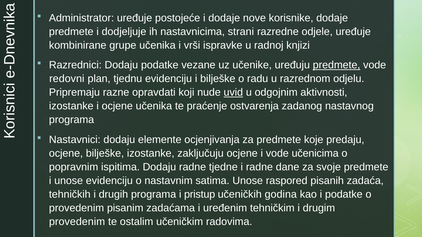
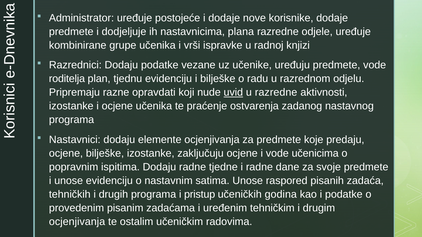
strani: strani -> plana (241, 32)
predmete underline: present -> none (337, 65)
redovni: redovni -> roditelja (67, 79)
u odgojnim: odgojnim -> razredne (276, 93)
provedenim: provedenim -> ocjenjivanja (77, 222)
